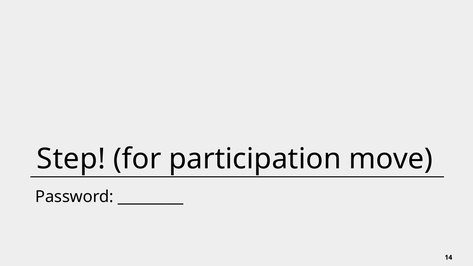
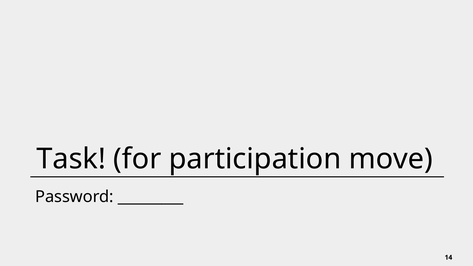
Step: Step -> Task (71, 159)
